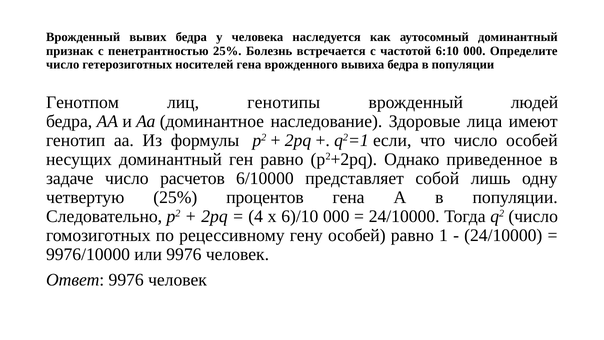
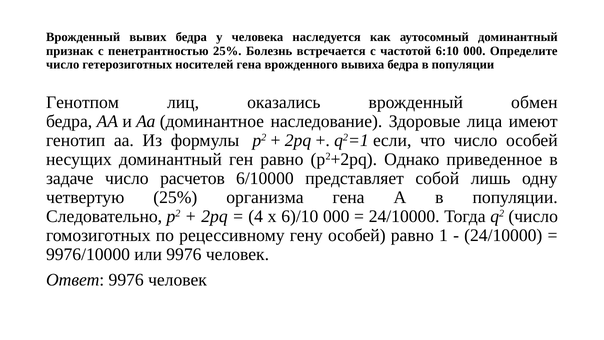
генотипы: генотипы -> оказались (284, 102)
людей: людей -> обмен (534, 102)
процентов: процентов -> организма (265, 197)
